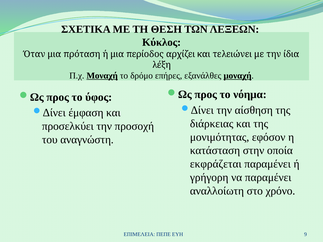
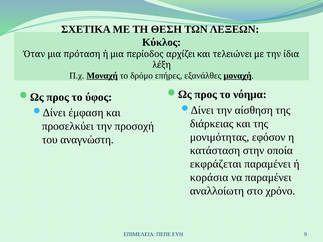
γρήγορη: γρήγορη -> κοράσια (209, 178)
